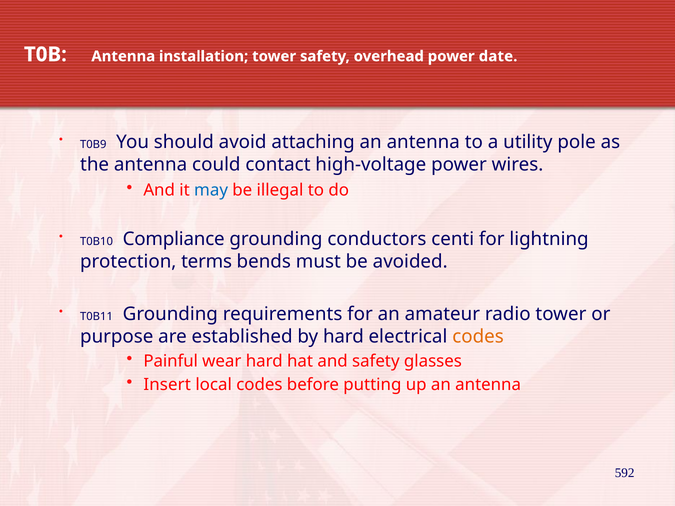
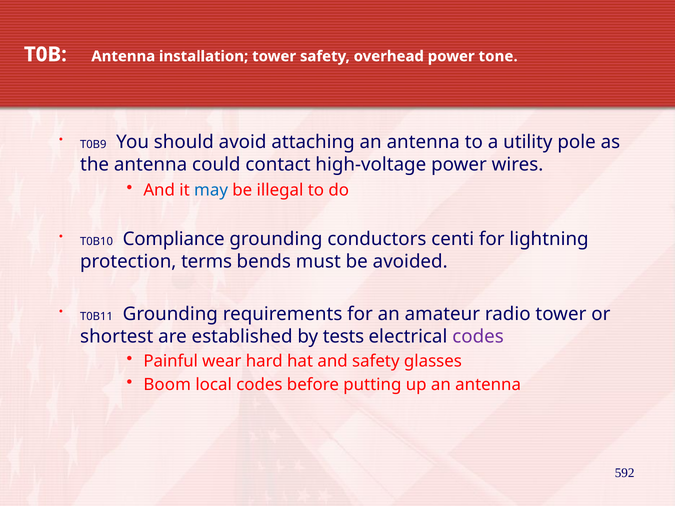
date: date -> tone (498, 56)
purpose: purpose -> shortest (117, 337)
by hard: hard -> tests (343, 337)
codes colour: orange -> purple (478, 337)
Insert: Insert -> Boom (167, 385)
